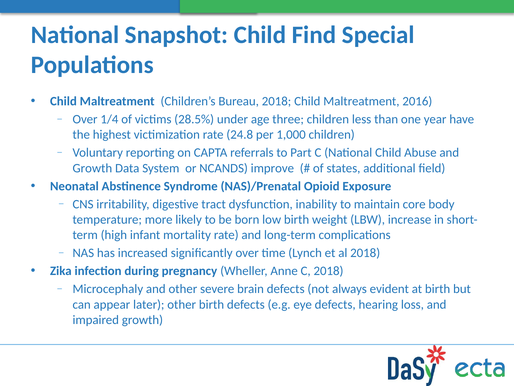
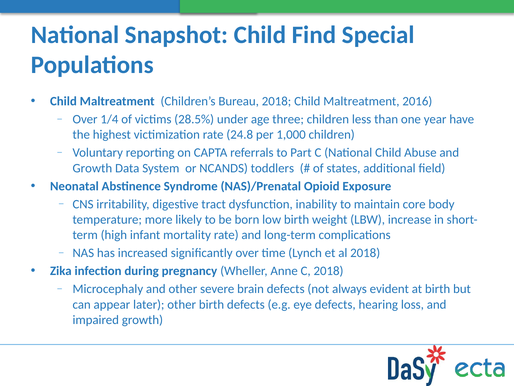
improve: improve -> toddlers (272, 168)
